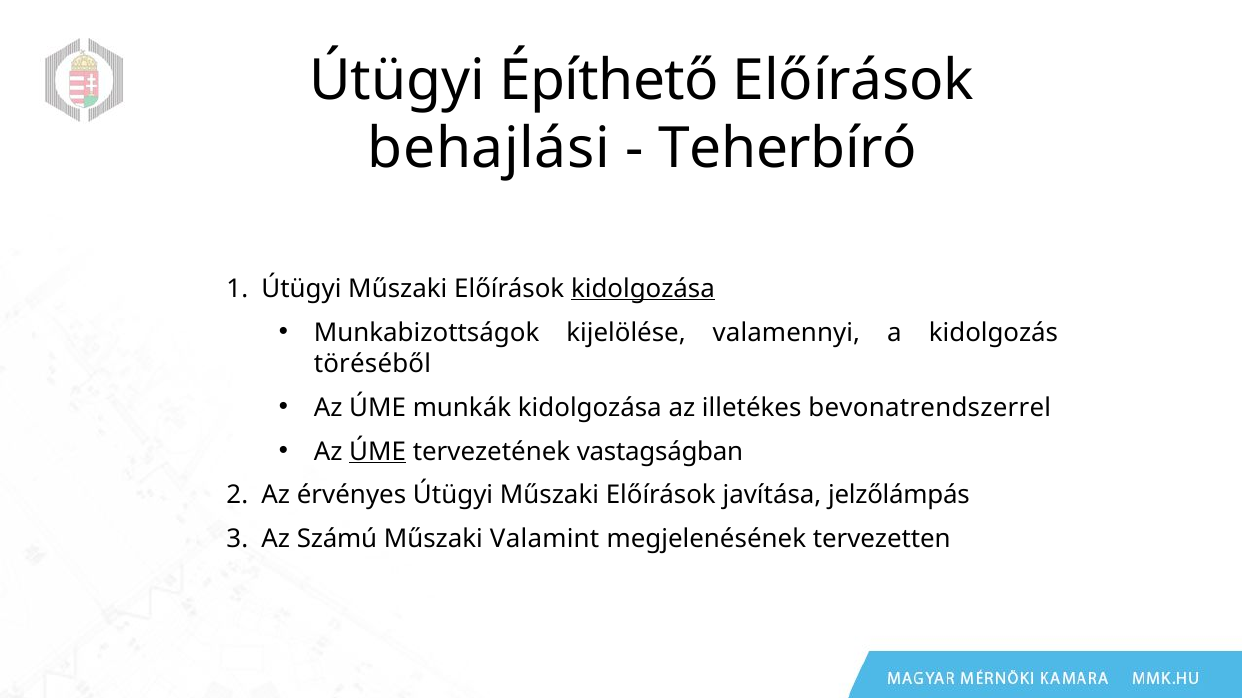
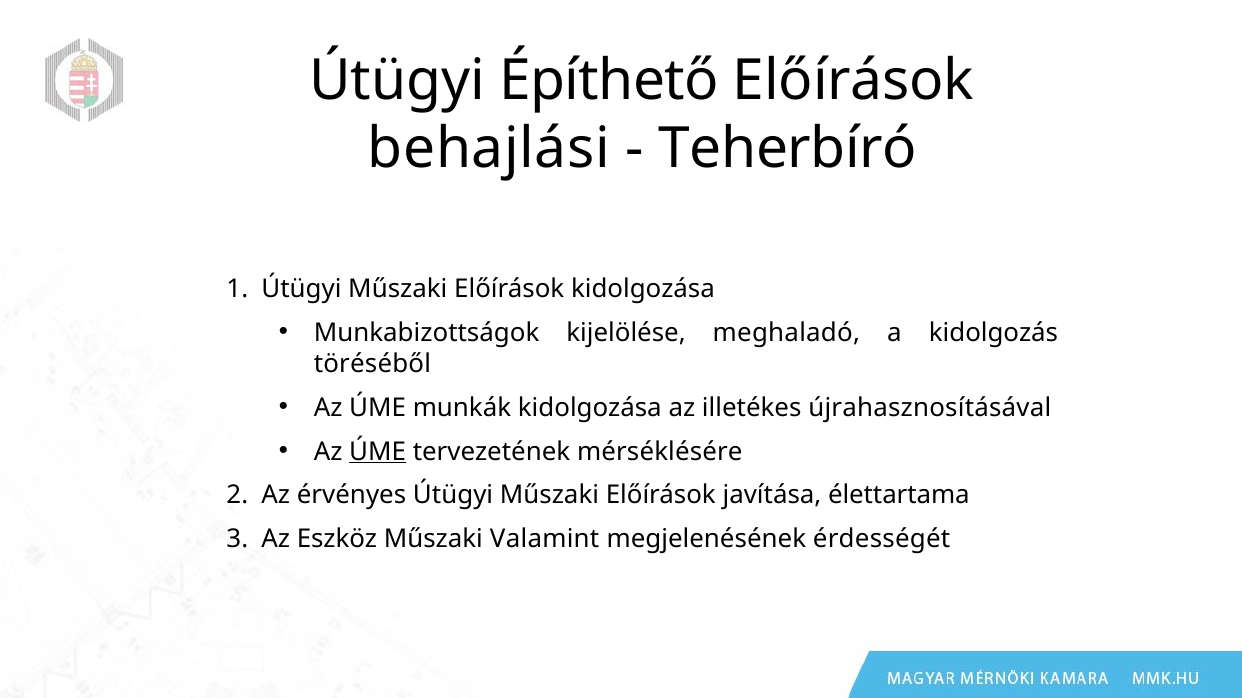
kidolgozása underline: present -> none (643, 289)
valamennyi: valamennyi -> meghaladó (786, 333)
bevonatrendszerrel: bevonatrendszerrel -> újrahasznosításával (930, 408)
vastagságban: vastagságban -> mérséklésére (660, 452)
jelzőlámpás: jelzőlámpás -> élettartama (899, 496)
Számú: Számú -> Eszköz (337, 540)
tervezetten: tervezetten -> érdességét (882, 540)
